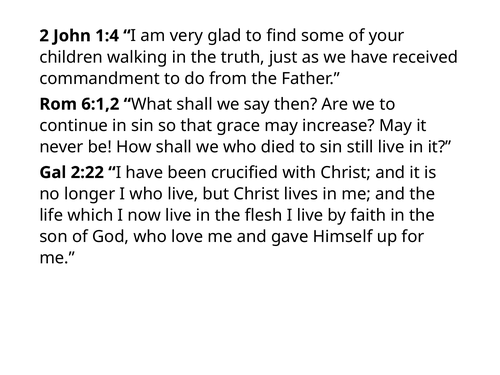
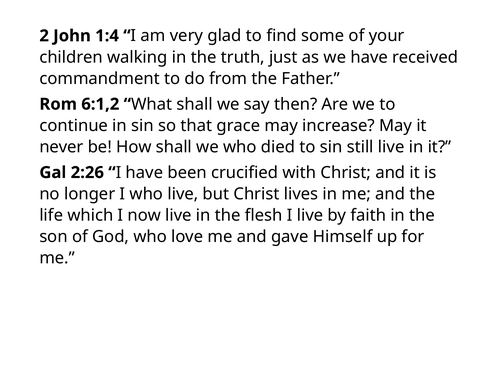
2:22: 2:22 -> 2:26 (87, 173)
